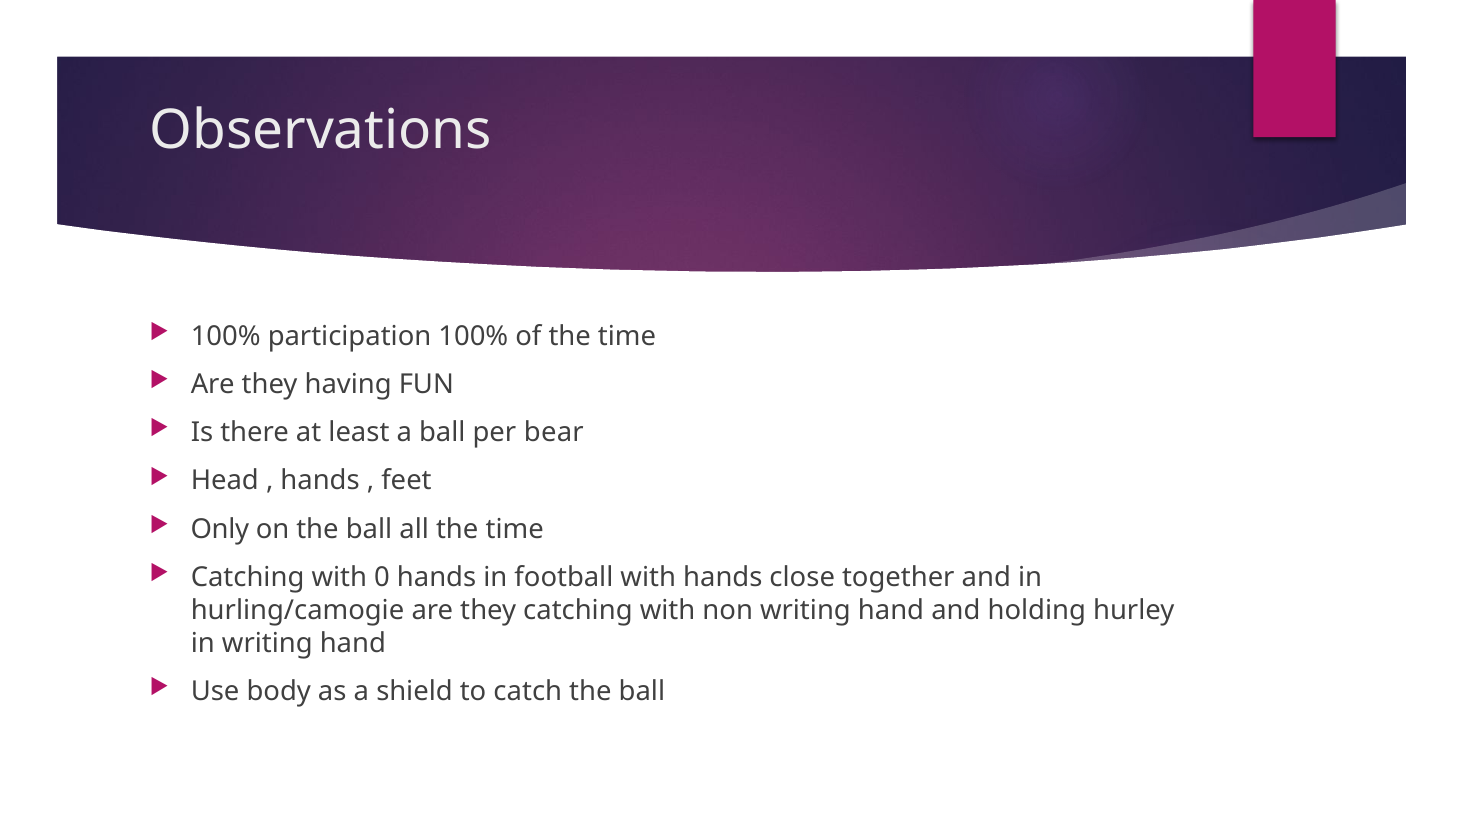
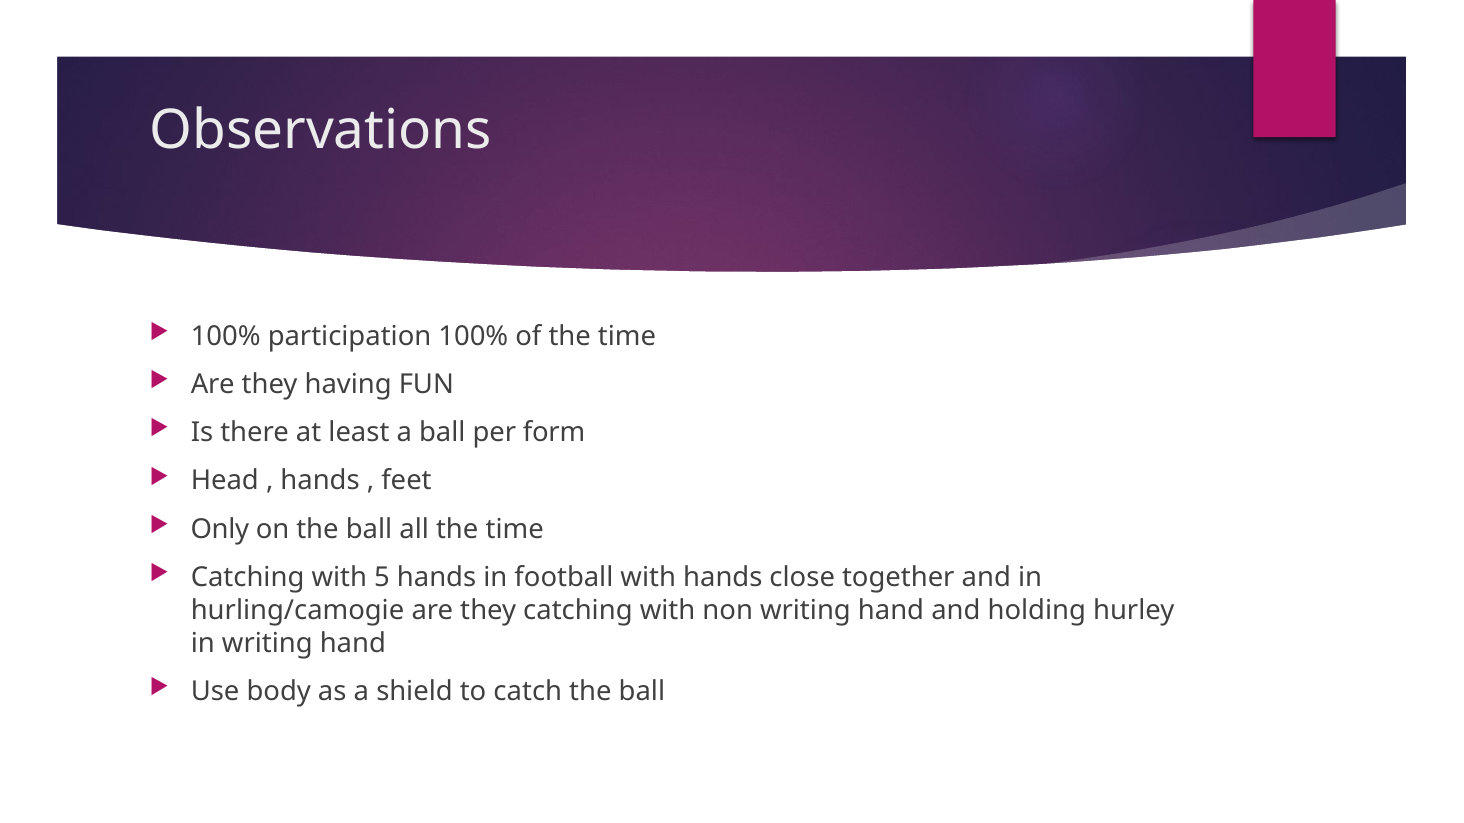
bear: bear -> form (554, 433)
0: 0 -> 5 (382, 578)
